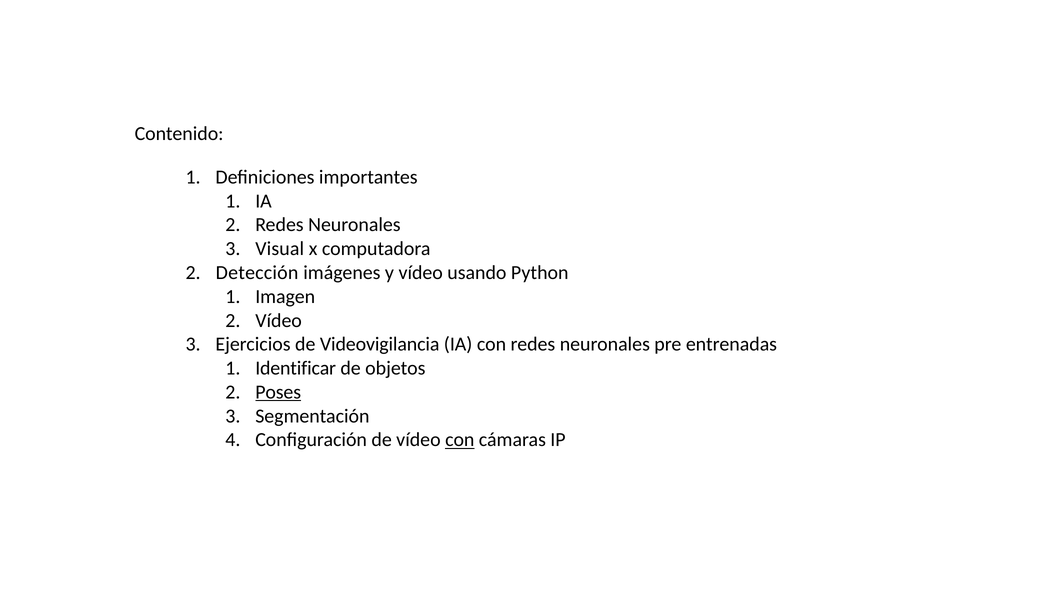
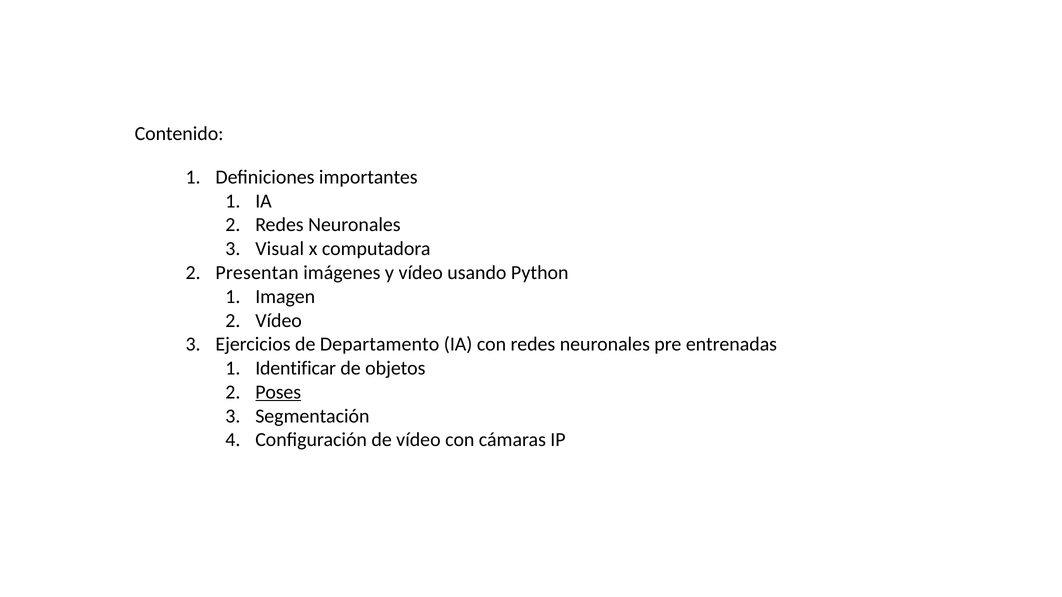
Detección: Detección -> Presentan (257, 273)
Videovigilancia: Videovigilancia -> Departamento (380, 345)
con underline: present -> none (460, 440)
